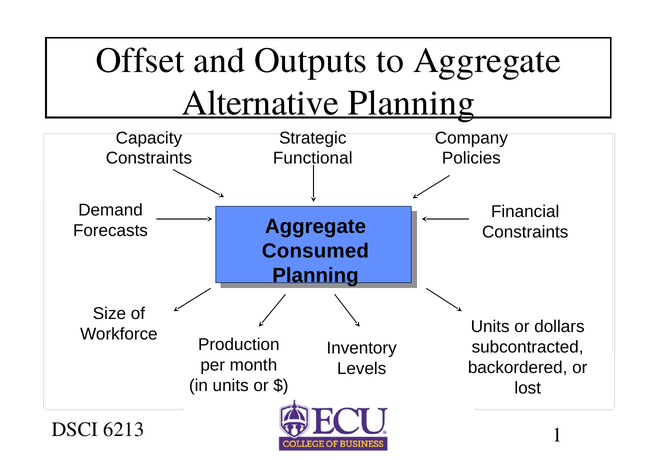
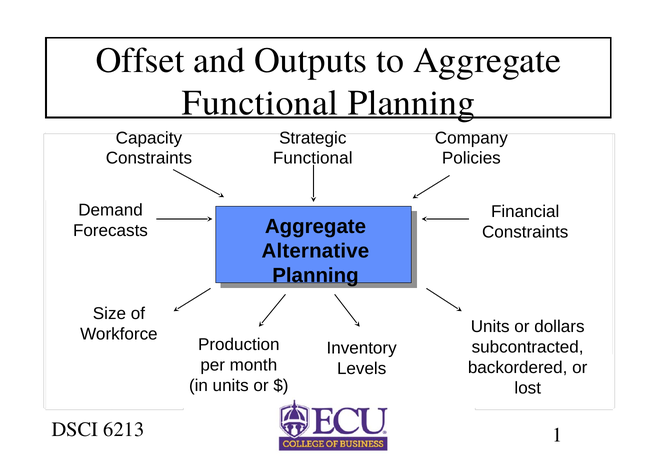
Alternative: Alternative -> Functional (260, 103)
Consumed: Consumed -> Alternative (315, 251)
